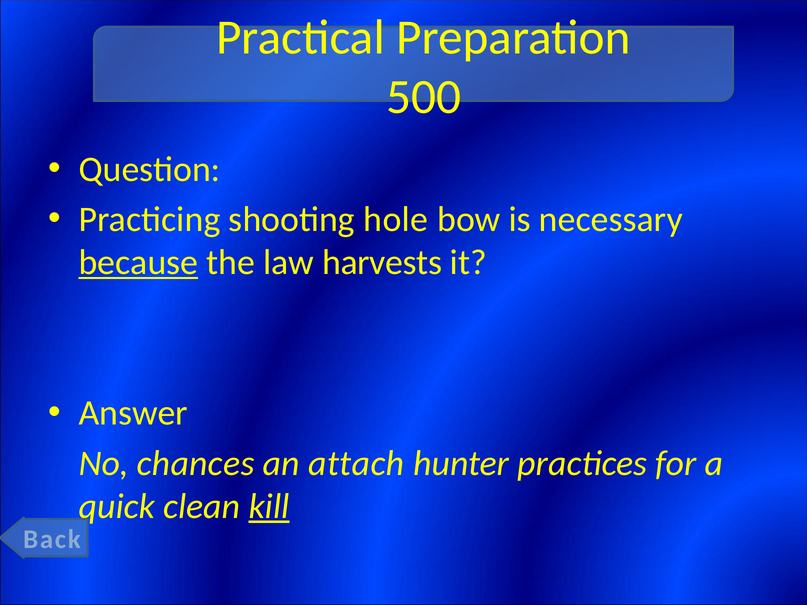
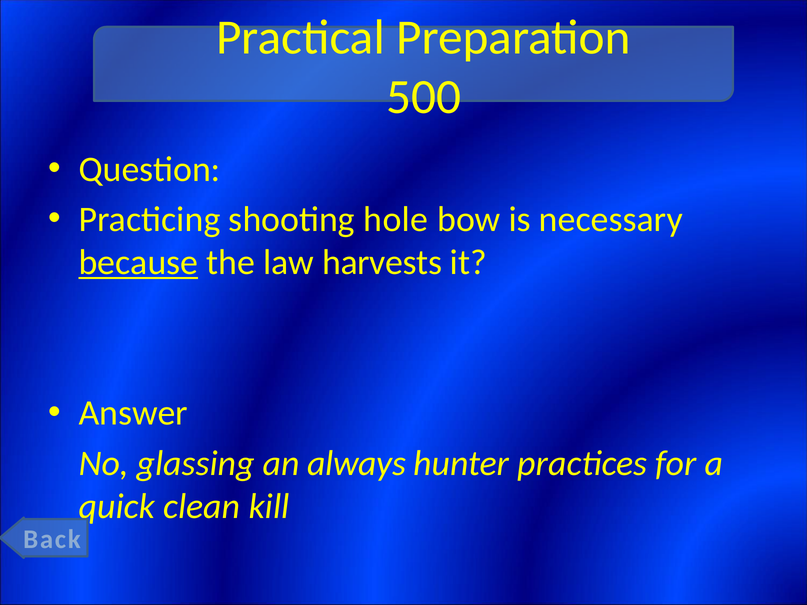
chances: chances -> glassing (196, 463)
attach: attach -> always (357, 463)
kill underline: present -> none (269, 507)
